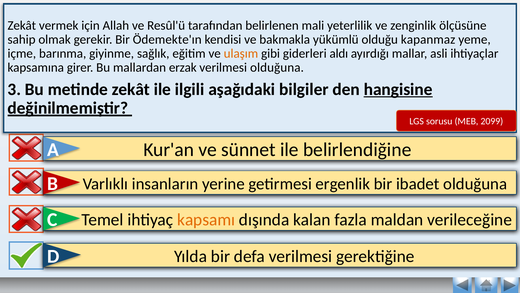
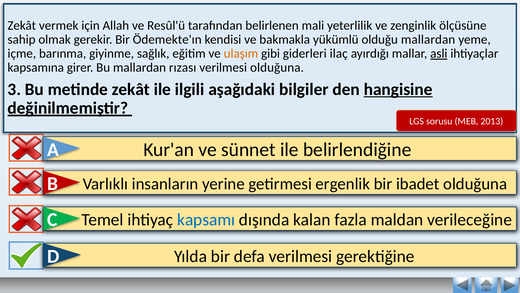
olduğu kapanmaz: kapanmaz -> mallardan (428, 39)
aldı: aldı -> ilaç (339, 53)
asli underline: none -> present (439, 53)
erzak: erzak -> rızası (183, 67)
2099: 2099 -> 2013 (492, 121)
kapsamı colour: orange -> blue (206, 219)
